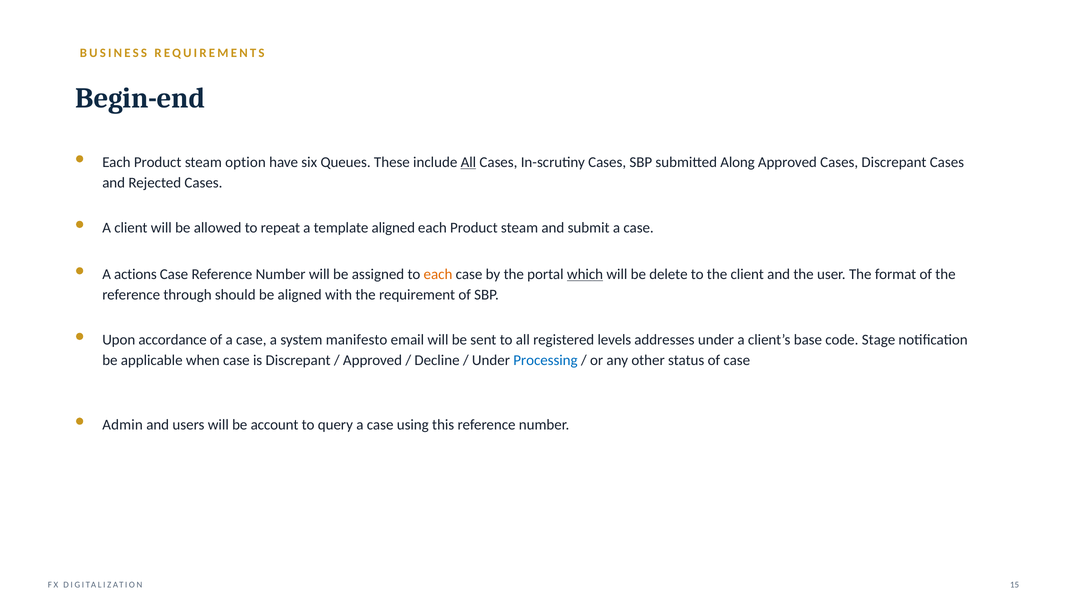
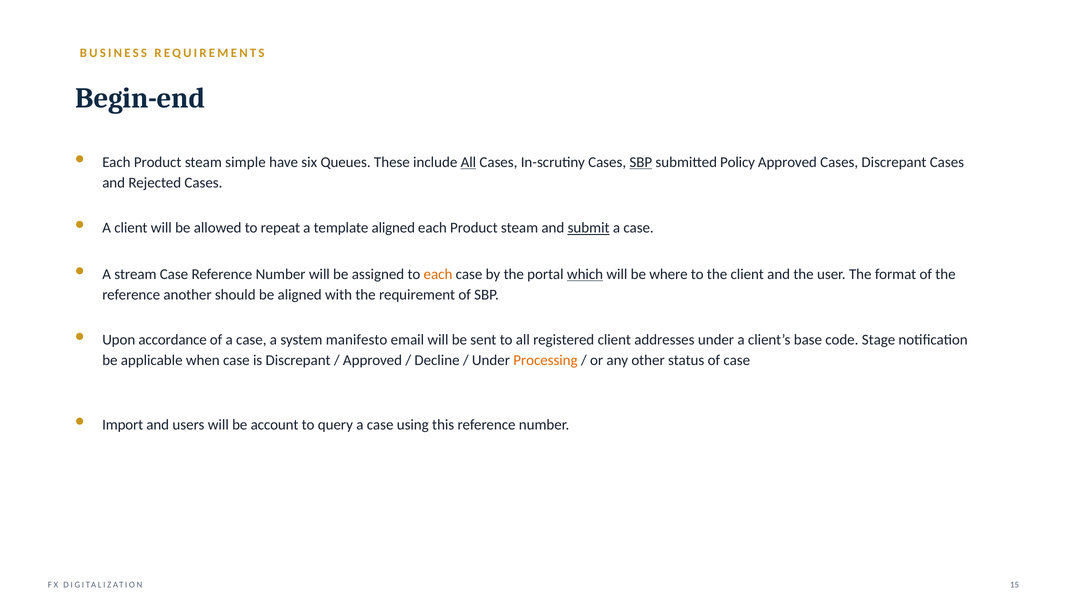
option: option -> simple (246, 162)
SBP underline: none -> present (641, 162)
Along: Along -> Policy (738, 162)
submit underline: none -> present (589, 228)
actions: actions -> stream (135, 274)
delete: delete -> where (668, 274)
through: through -> another (188, 295)
registered levels: levels -> client (614, 340)
Processing colour: blue -> orange (545, 361)
Admin: Admin -> Import (123, 425)
